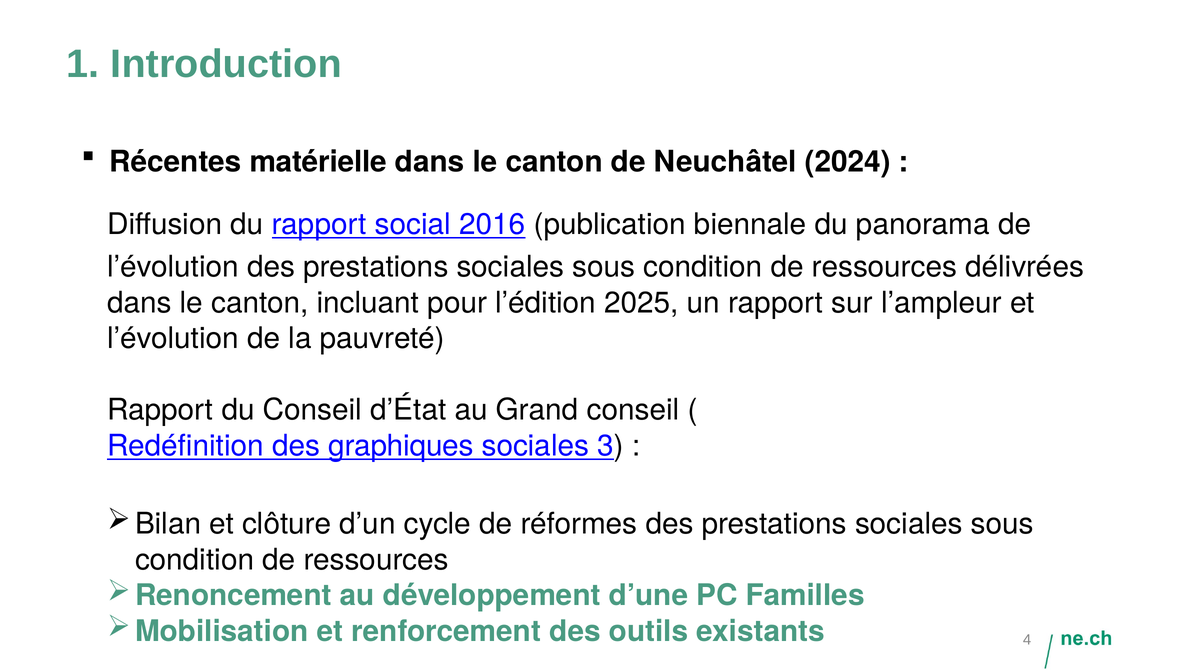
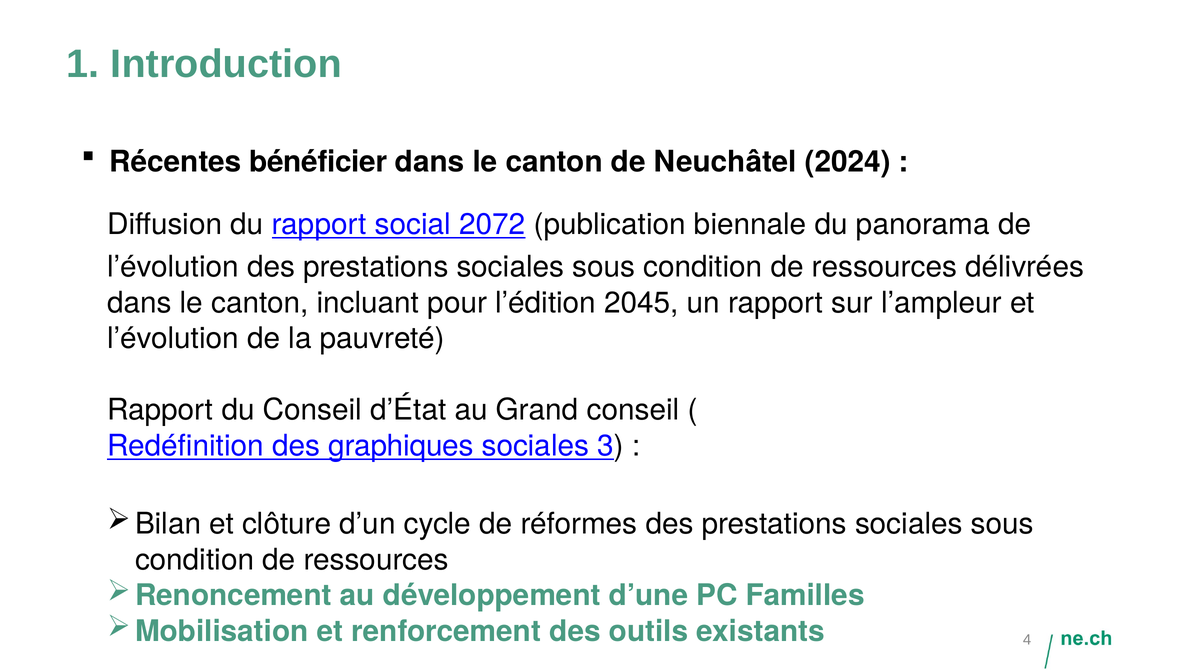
matérielle: matérielle -> bénéficier (318, 162)
2016: 2016 -> 2072 (492, 224)
2025: 2025 -> 2045 (641, 302)
